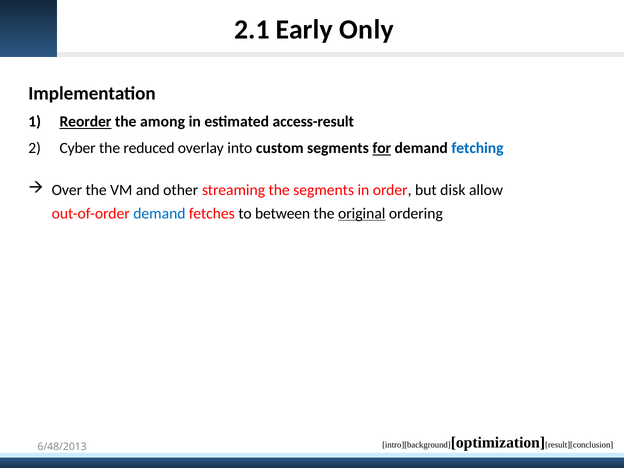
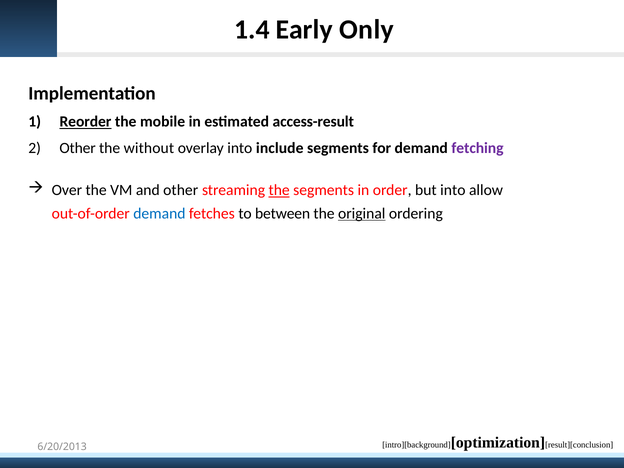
2.1: 2.1 -> 1.4 (252, 29)
among: among -> mobile (163, 122)
Cyber: Cyber -> Other (78, 148)
reduced: reduced -> without (149, 148)
custom: custom -> include (280, 148)
for underline: present -> none (382, 148)
fetching colour: blue -> purple (477, 148)
the underline: none -> present (279, 190)
but disk: disk -> into (453, 190)
6/48/2013: 6/48/2013 -> 6/20/2013 (62, 447)
